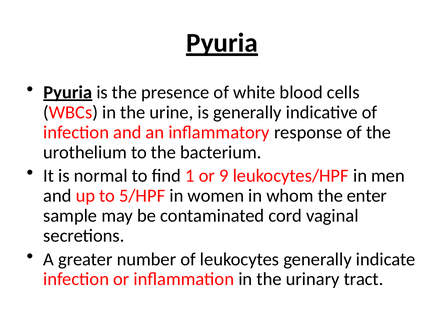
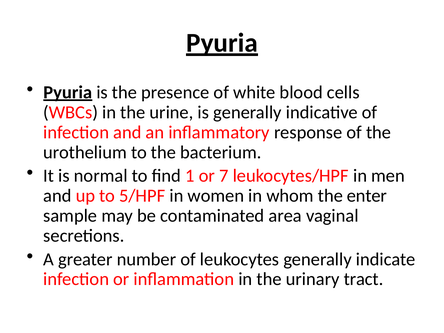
9: 9 -> 7 (224, 176)
cord: cord -> area (285, 216)
